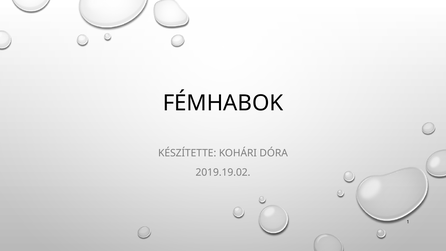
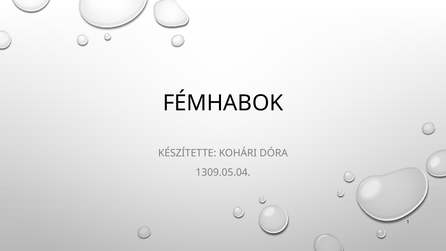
2019.19.02: 2019.19.02 -> 1309.05.04 (223, 172)
